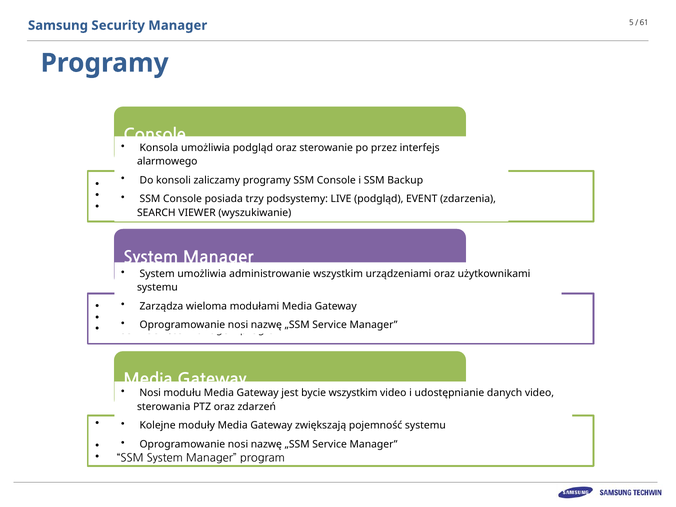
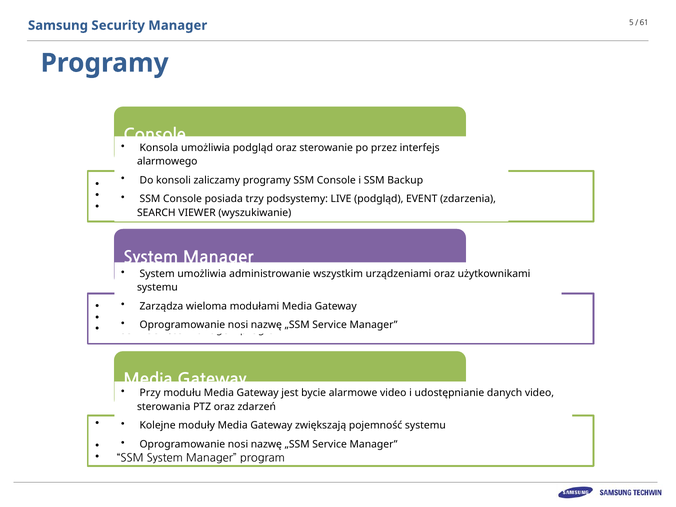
Nosi: Nosi -> Przy (150, 393)
bycie wszystkim: wszystkim -> alarmowe (353, 393)
